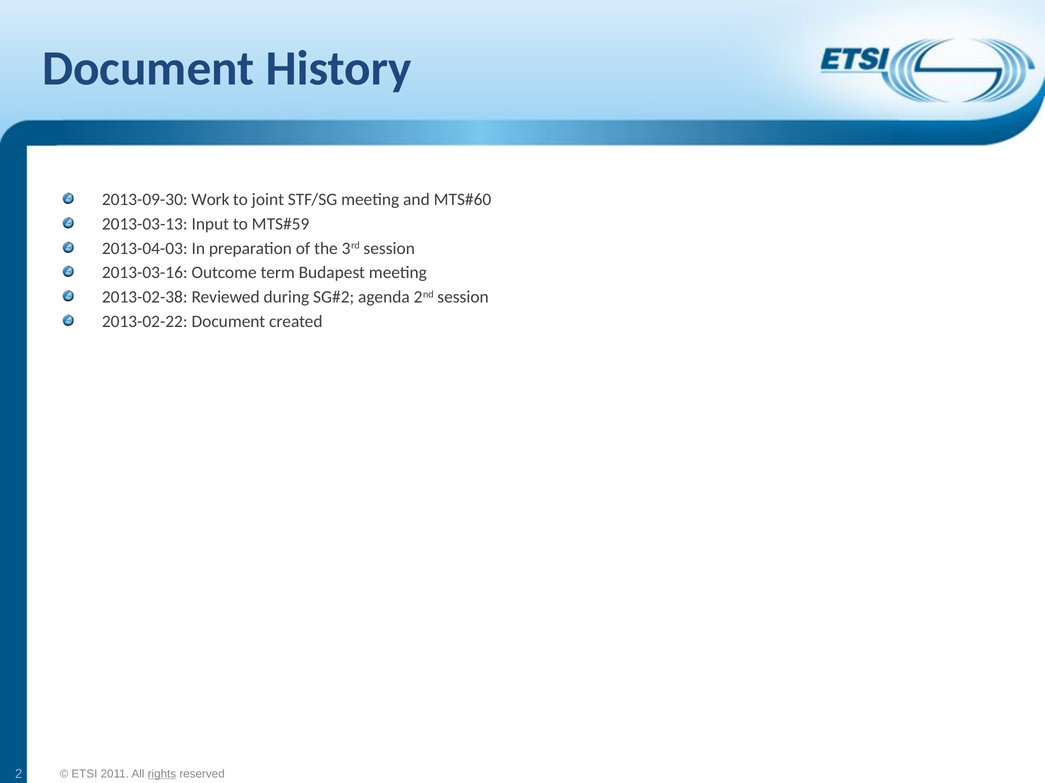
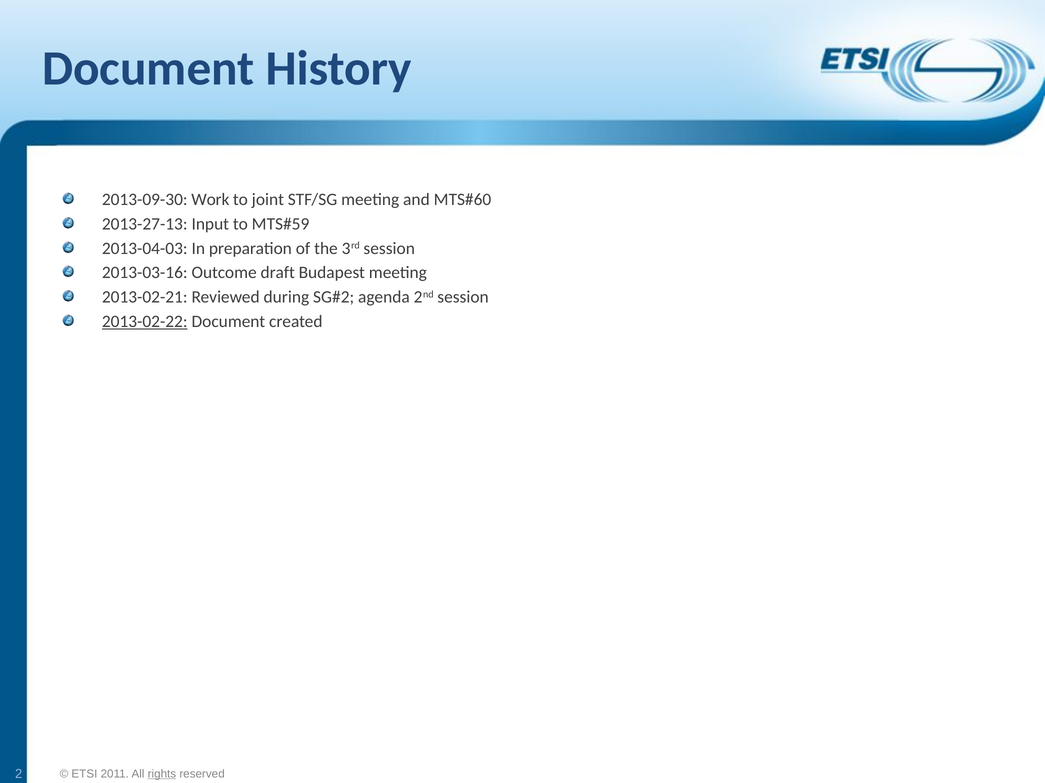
2013-03-13: 2013-03-13 -> 2013-27-13 (145, 224)
term: term -> draft (278, 273)
2013-02-38: 2013-02-38 -> 2013-02-21 (145, 297)
2013-02-22 underline: none -> present (145, 322)
